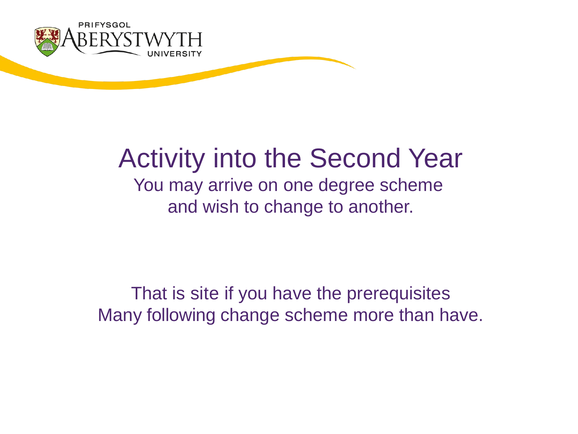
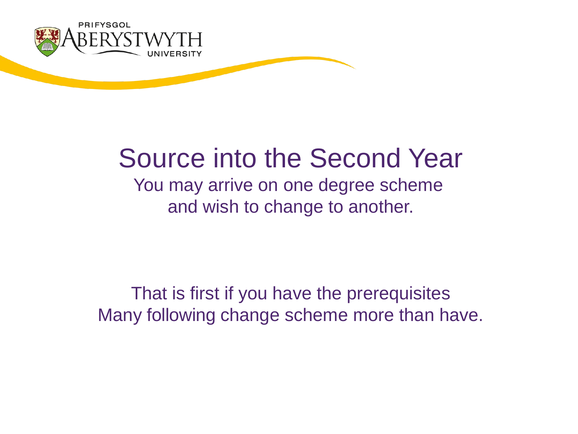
Activity: Activity -> Source (162, 159)
site: site -> first (205, 293)
